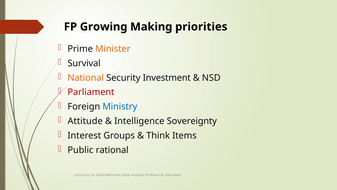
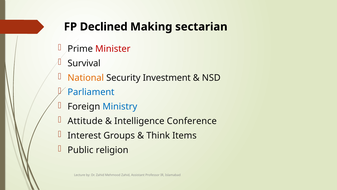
Growing: Growing -> Declined (104, 27)
priorities: priorities -> sectarian (201, 27)
Minister colour: orange -> red (113, 49)
Parliament colour: red -> blue (91, 92)
Sovereignty: Sovereignty -> Conference (192, 121)
rational: rational -> religion (112, 150)
